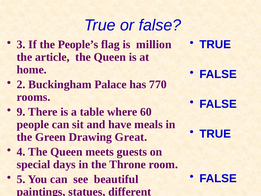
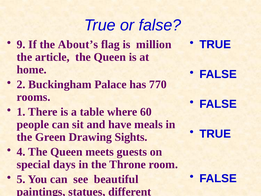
3: 3 -> 9 (21, 44)
People’s: People’s -> About’s (78, 44)
9: 9 -> 1 (21, 112)
Great: Great -> Sights (131, 137)
